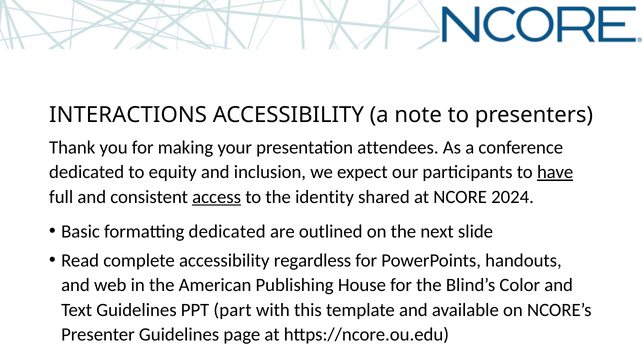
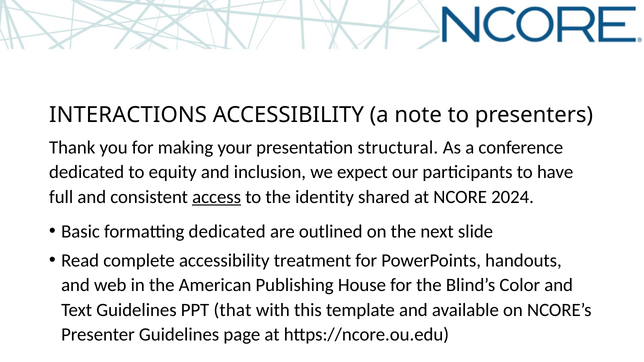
attendees: attendees -> structural (398, 148)
have underline: present -> none (555, 172)
regardless: regardless -> treatment (313, 261)
part: part -> that (233, 310)
